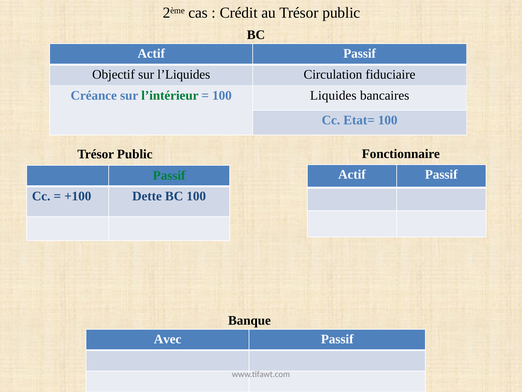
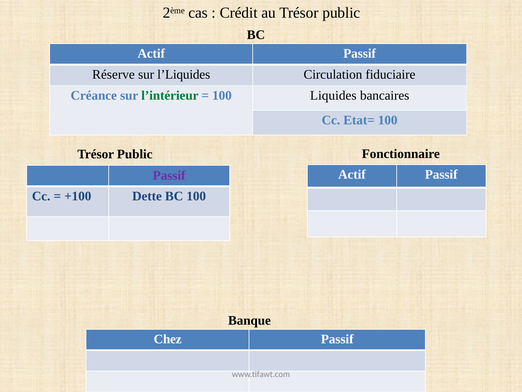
Objectif: Objectif -> Réserve (113, 74)
Passif colour: green -> purple (169, 175)
Avec: Avec -> Chez (168, 339)
